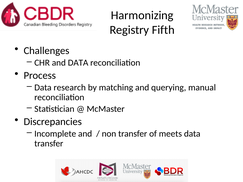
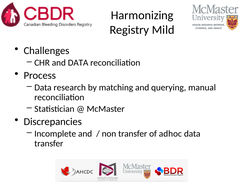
Fifth: Fifth -> Mild (163, 30)
meets: meets -> adhoc (170, 134)
